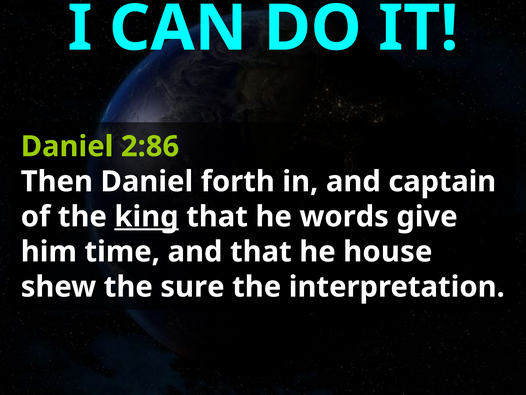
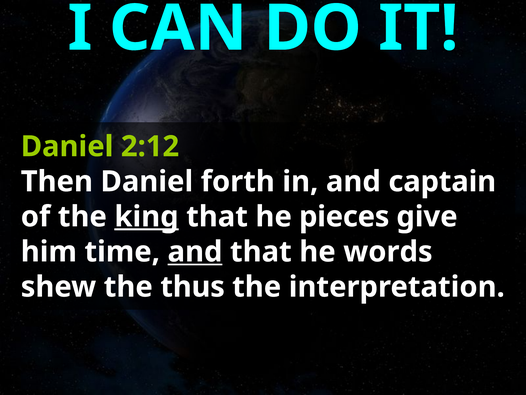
2:86: 2:86 -> 2:12 (150, 146)
words: words -> pieces (344, 216)
and underline: none -> present (195, 252)
house: house -> words (388, 252)
sure: sure -> thus (193, 287)
